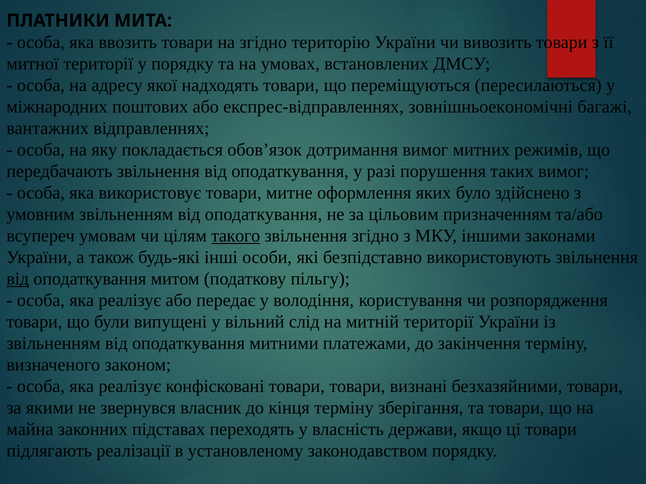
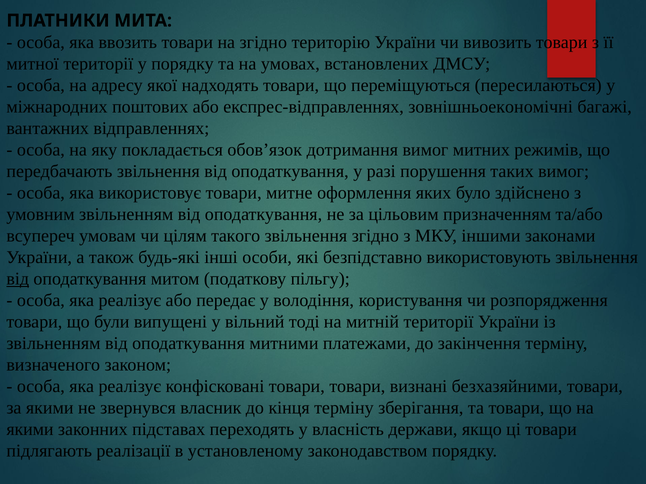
такого underline: present -> none (236, 236)
слід: слід -> тоді (304, 322)
майна: майна -> якими (30, 430)
